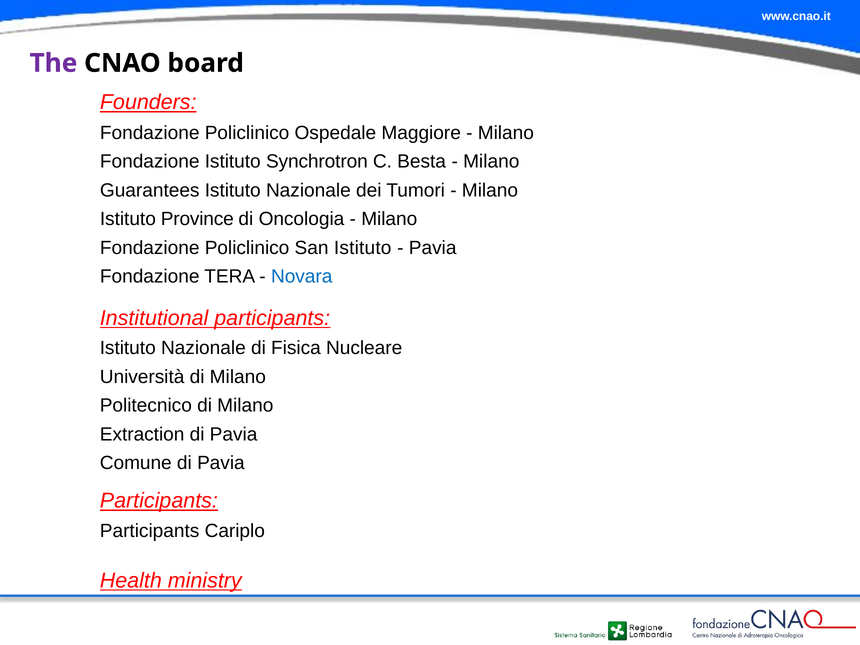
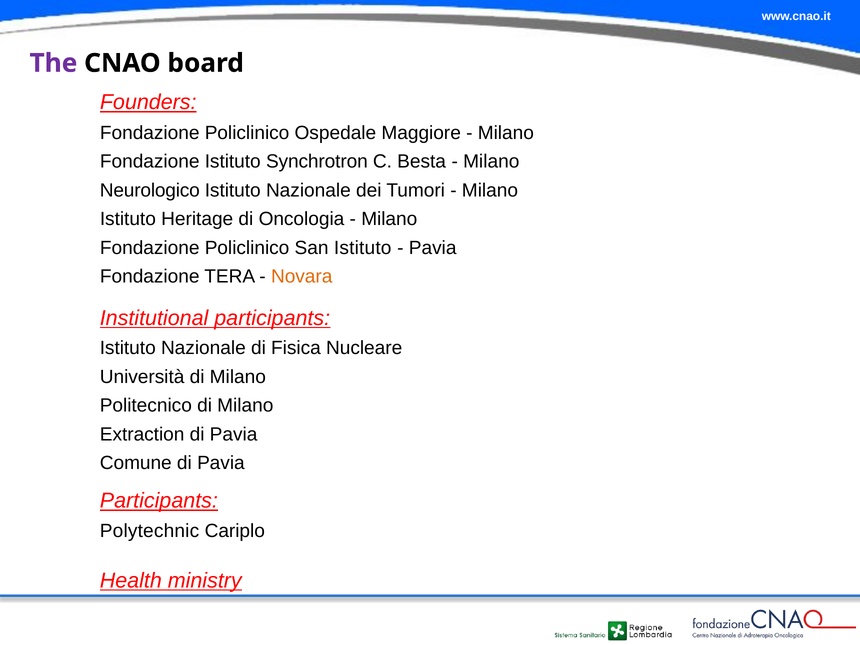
Guarantees: Guarantees -> Neurologico (150, 190)
Province: Province -> Heritage (197, 219)
Novara colour: blue -> orange (302, 277)
Participants: Participants -> Polytechnic (150, 531)
